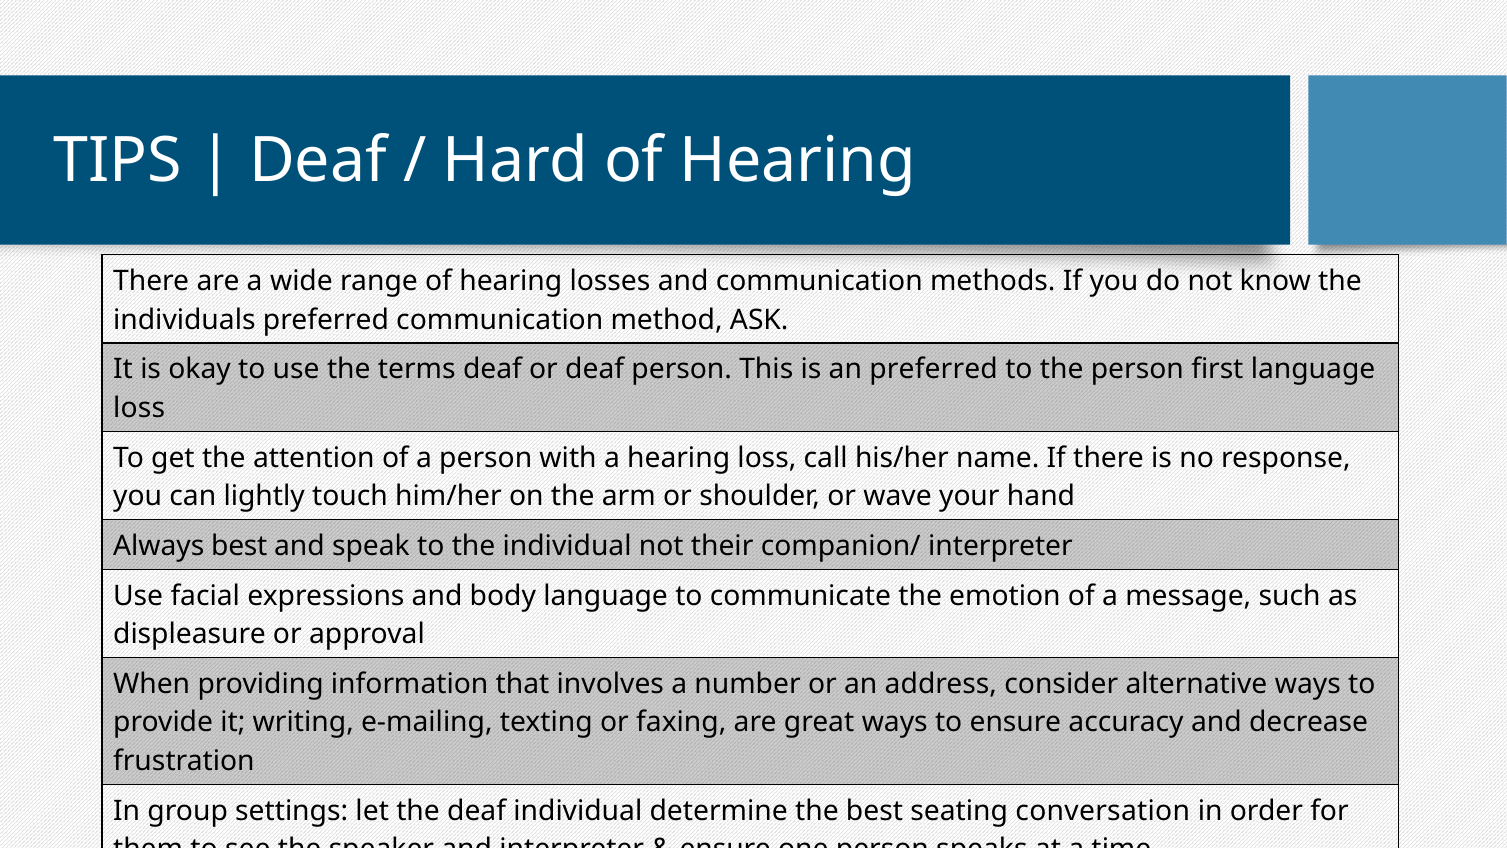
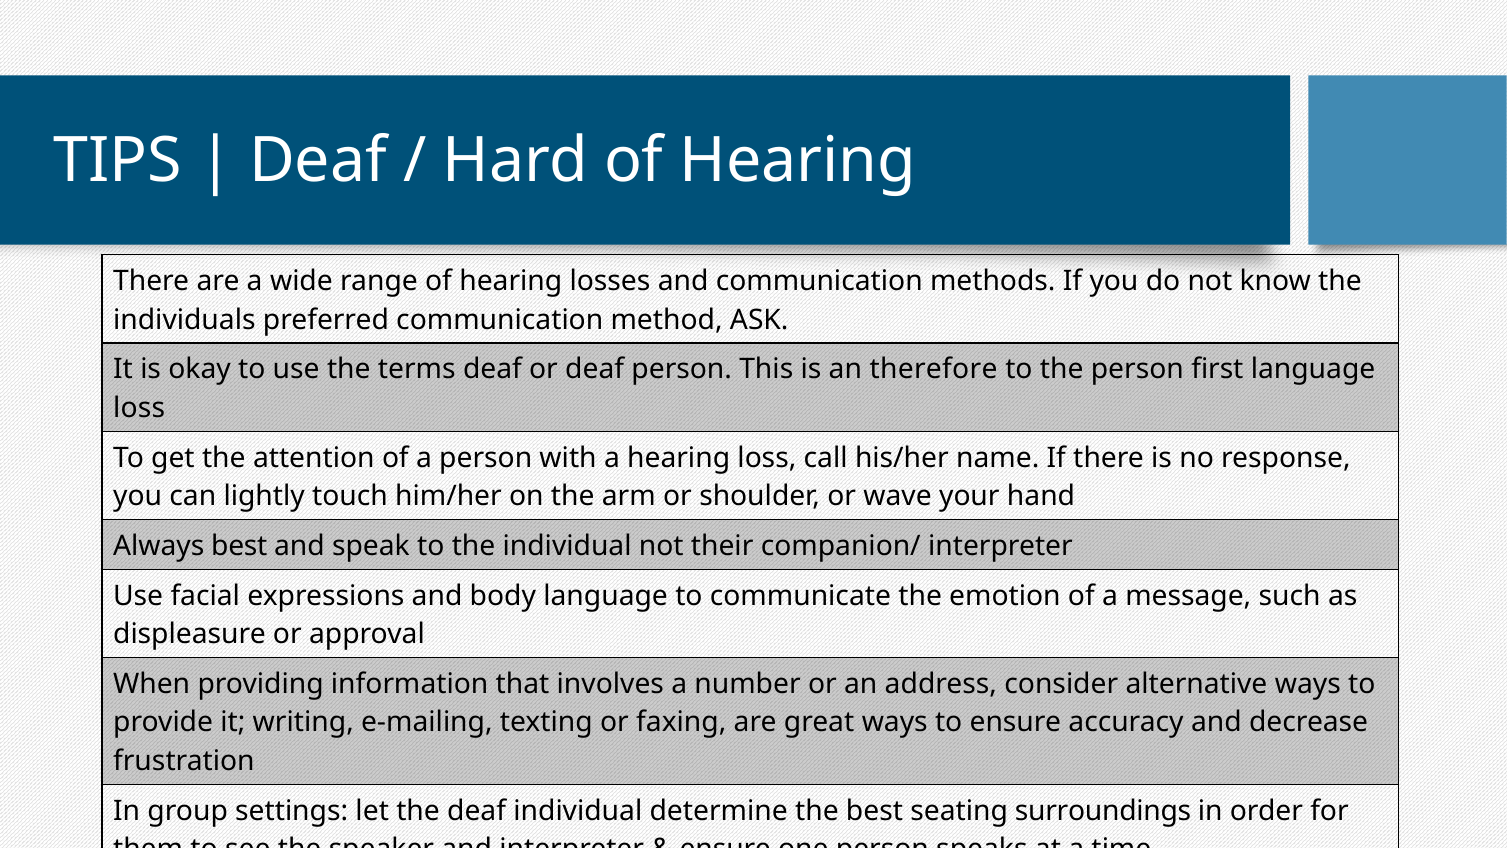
an preferred: preferred -> therefore (934, 369)
conversation: conversation -> surroundings (1103, 811)
